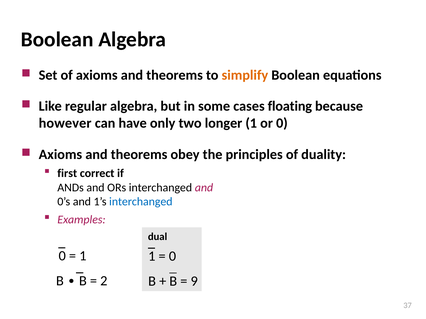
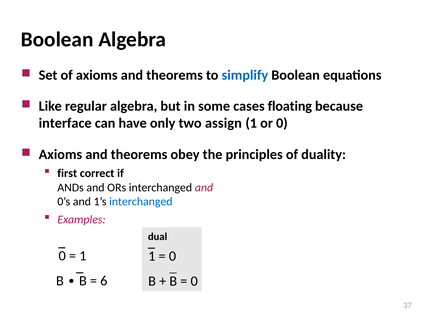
simplify colour: orange -> blue (245, 75)
however: however -> interface (65, 123)
longer: longer -> assign (223, 123)
2: 2 -> 6 (104, 281)
9: 9 -> 0 (194, 282)
